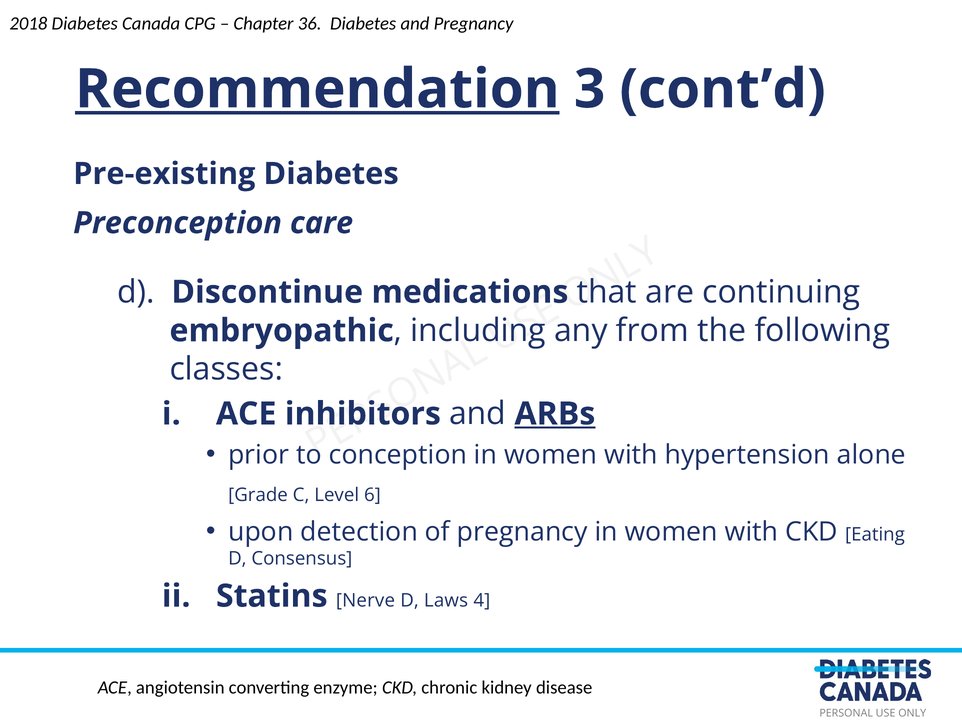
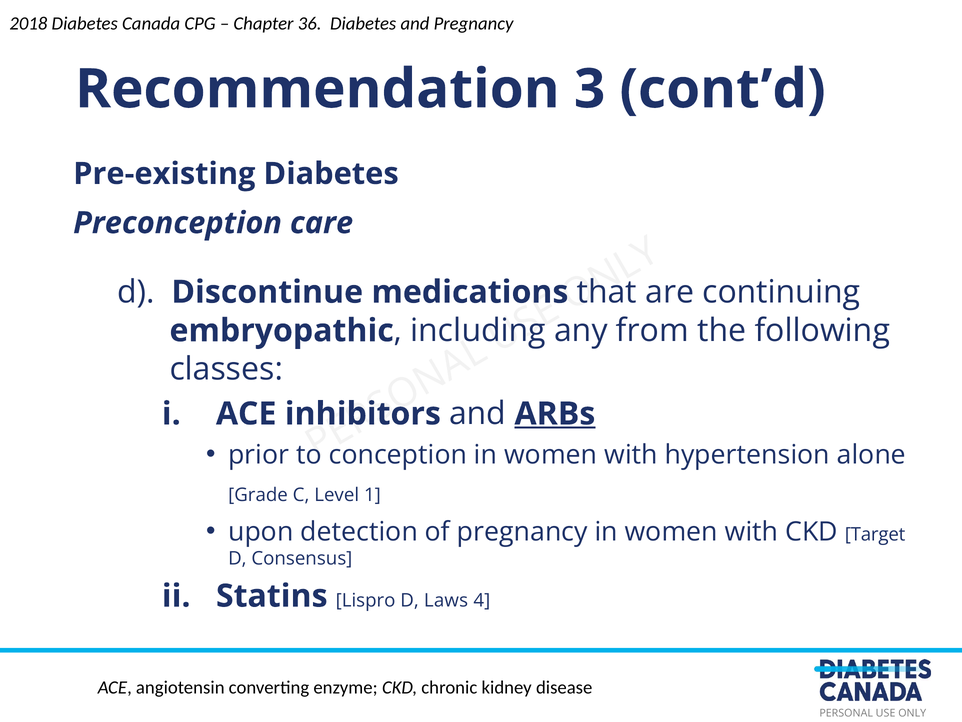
Recommendation underline: present -> none (317, 89)
6: 6 -> 1 (372, 495)
Eating: Eating -> Target (875, 534)
Nerve: Nerve -> Lispro (366, 600)
